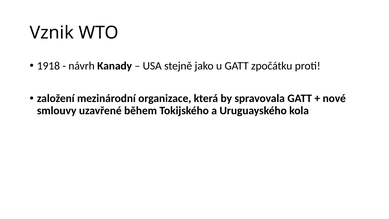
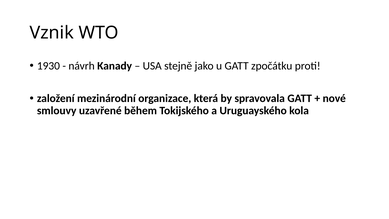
1918: 1918 -> 1930 (48, 66)
